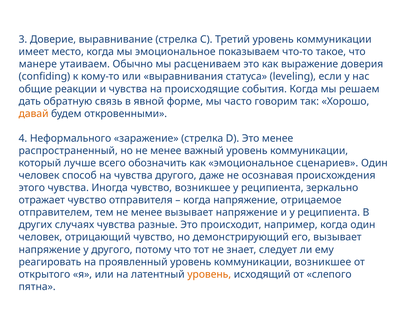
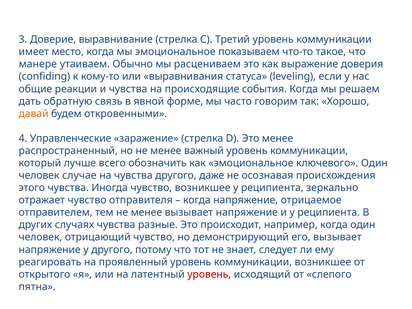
Неформального: Неформального -> Управленческие (71, 138)
сценариев: сценариев -> ключевого (327, 163)
способ: способ -> случае (79, 175)
уровень colour: orange -> red (209, 274)
